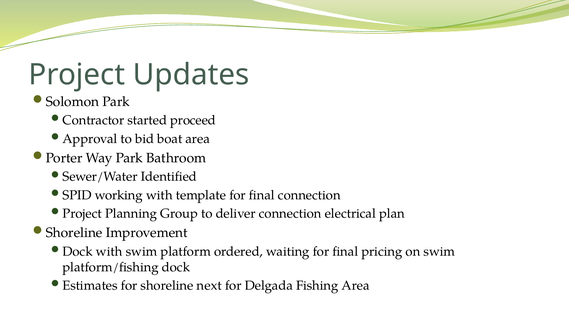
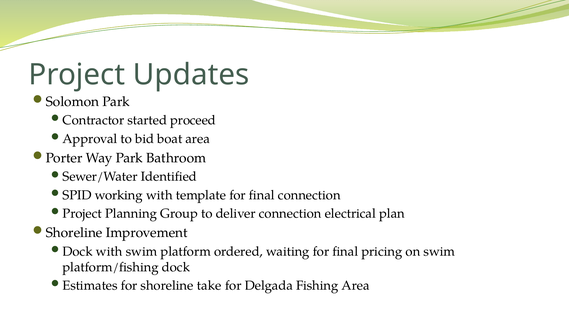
next: next -> take (209, 286)
